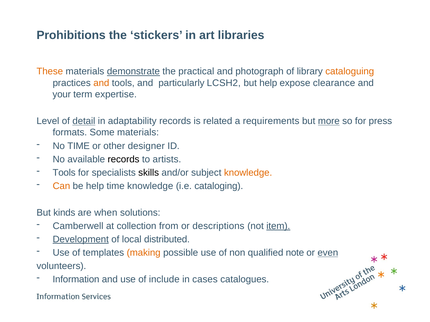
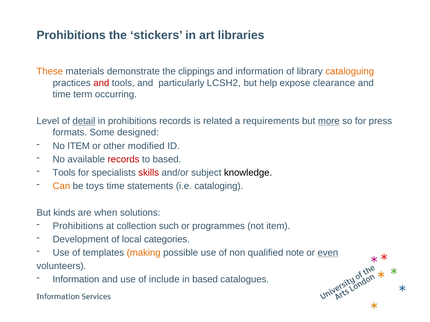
demonstrate underline: present -> none (133, 72)
practical: practical -> clippings (196, 72)
and photograph: photograph -> information (259, 72)
and colour: orange -> red (101, 83)
your: your -> time (62, 95)
expertise: expertise -> occurring (116, 95)
in adaptability: adaptability -> prohibitions (132, 121)
Some materials: materials -> designed (138, 133)
No TIME: TIME -> ITEM (79, 146)
designer: designer -> modified (146, 146)
records colour: black -> red (124, 159)
to artists: artists -> based (167, 159)
skills colour: black -> red (149, 173)
knowledge colour: orange -> black (248, 173)
be help: help -> toys (95, 186)
time knowledge: knowledge -> statements (150, 186)
Camberwell: Camberwell -> Prohibitions (78, 226)
from: from -> such (169, 226)
descriptions: descriptions -> programmes (219, 226)
item underline: present -> none (278, 226)
Development underline: present -> none (81, 240)
distributed: distributed -> categories (167, 240)
in cases: cases -> based (205, 280)
